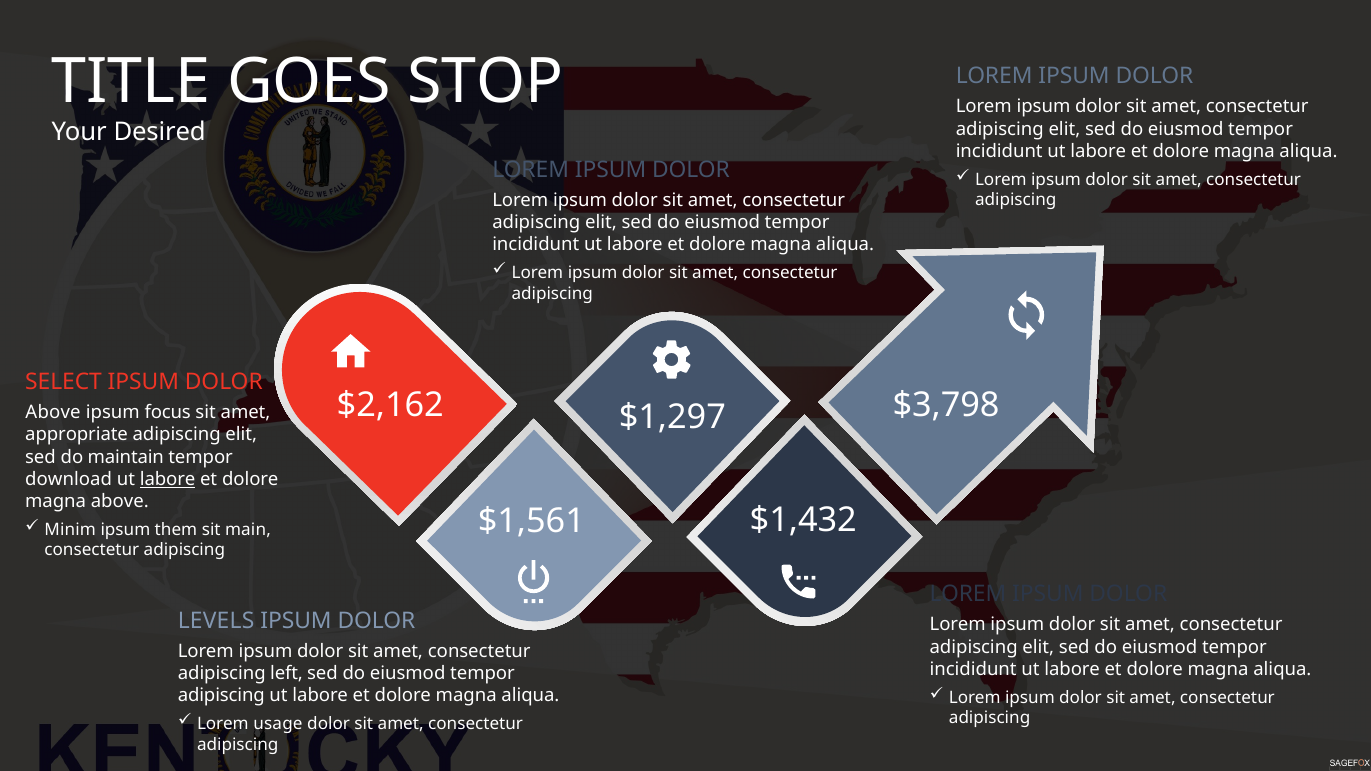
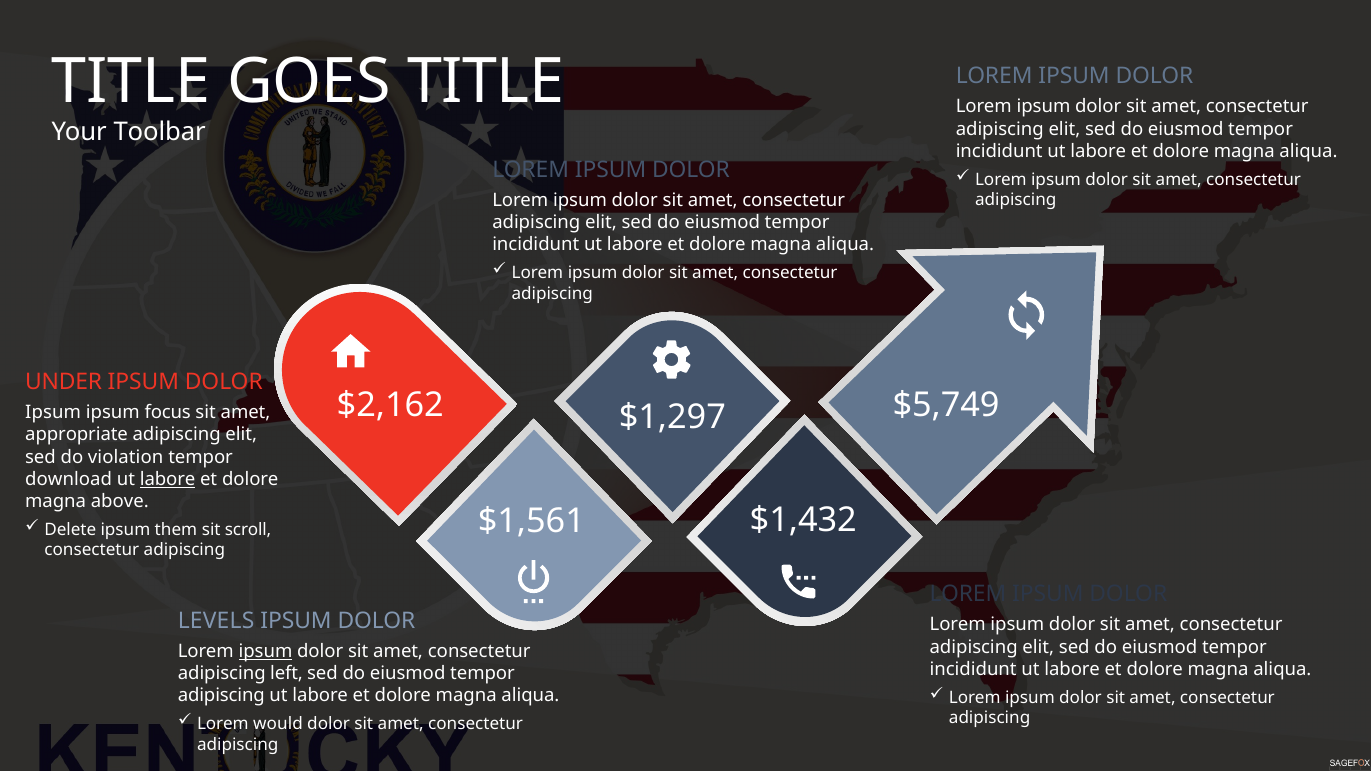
GOES STOP: STOP -> TITLE (486, 81)
Desired: Desired -> Toolbar (160, 132)
SELECT: SELECT -> UNDER (64, 382)
$3,798: $3,798 -> $5,749 (946, 405)
Above: Above -> Ipsum (53, 412)
maintain: maintain -> violation (126, 457)
Minim: Minim -> Delete (70, 530)
main: main -> scroll (248, 530)
ipsum underline: none -> present (265, 651)
usage: usage -> would (278, 724)
